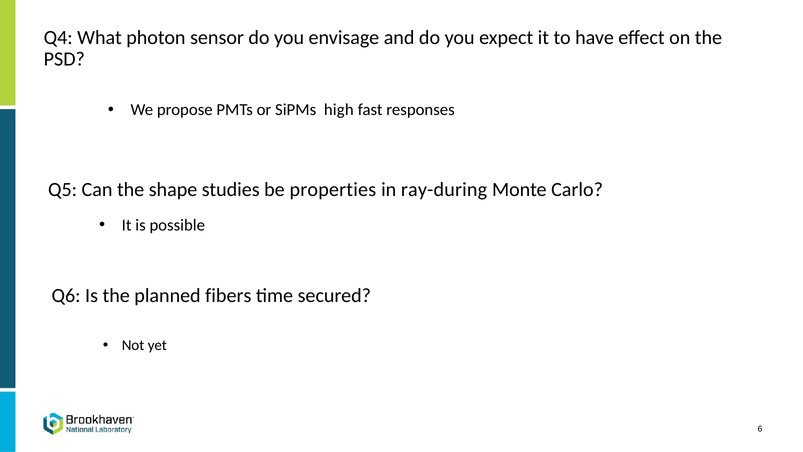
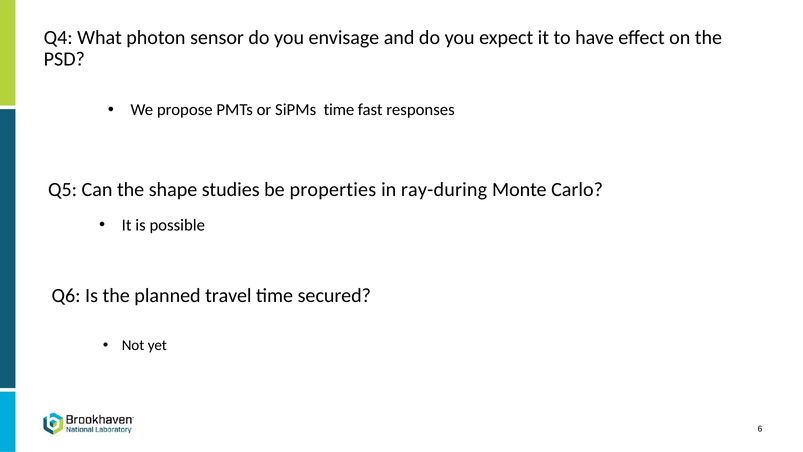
SiPMs high: high -> time (339, 110)
fibers: fibers -> travel (228, 296)
